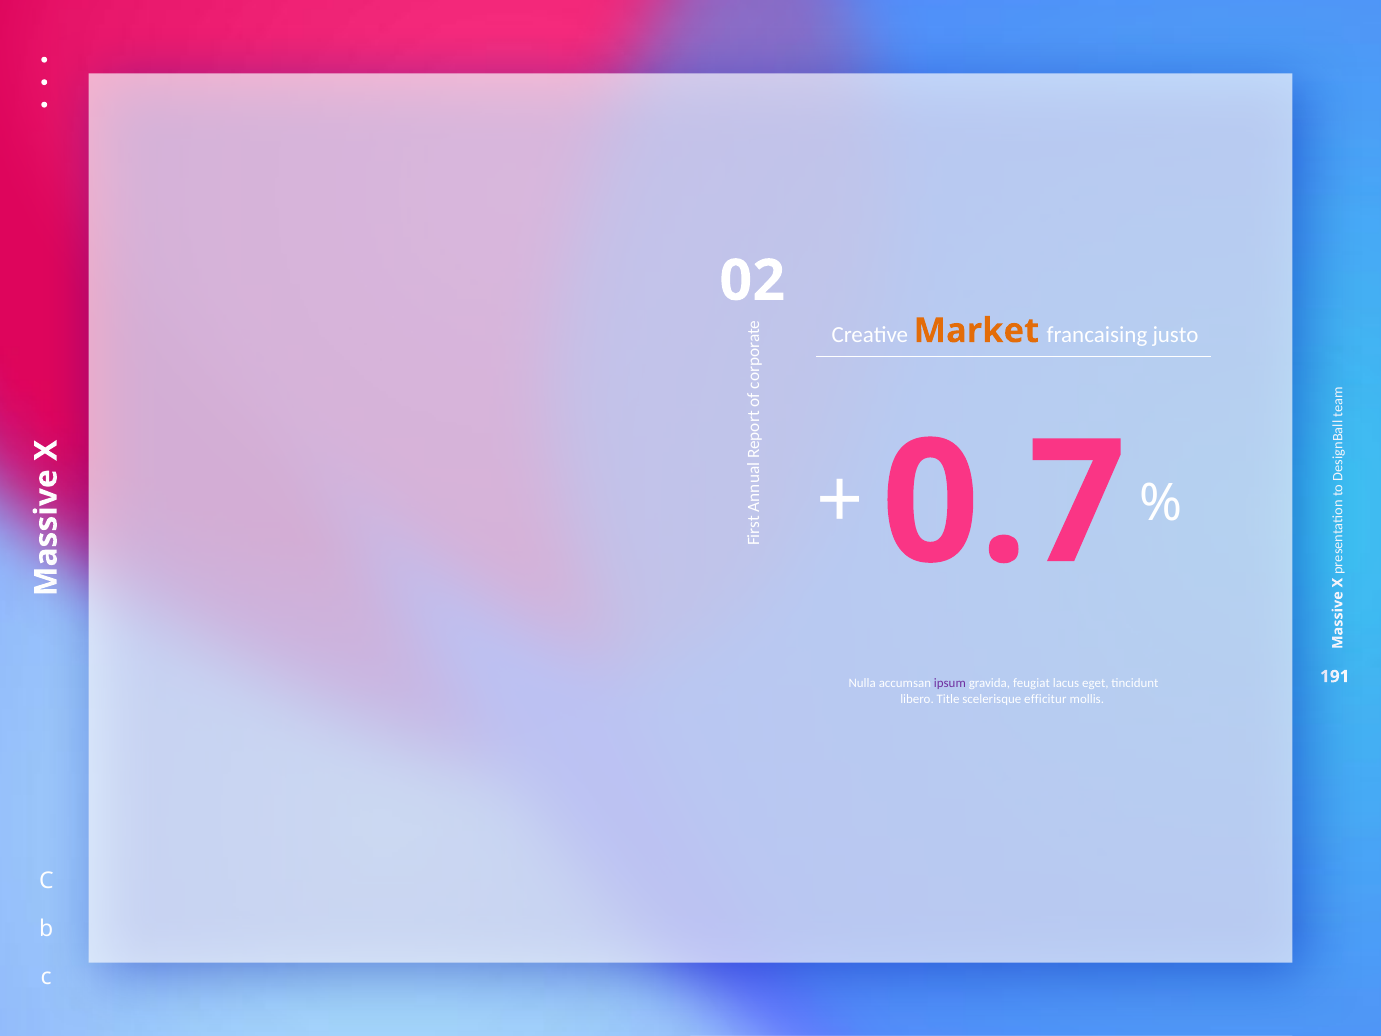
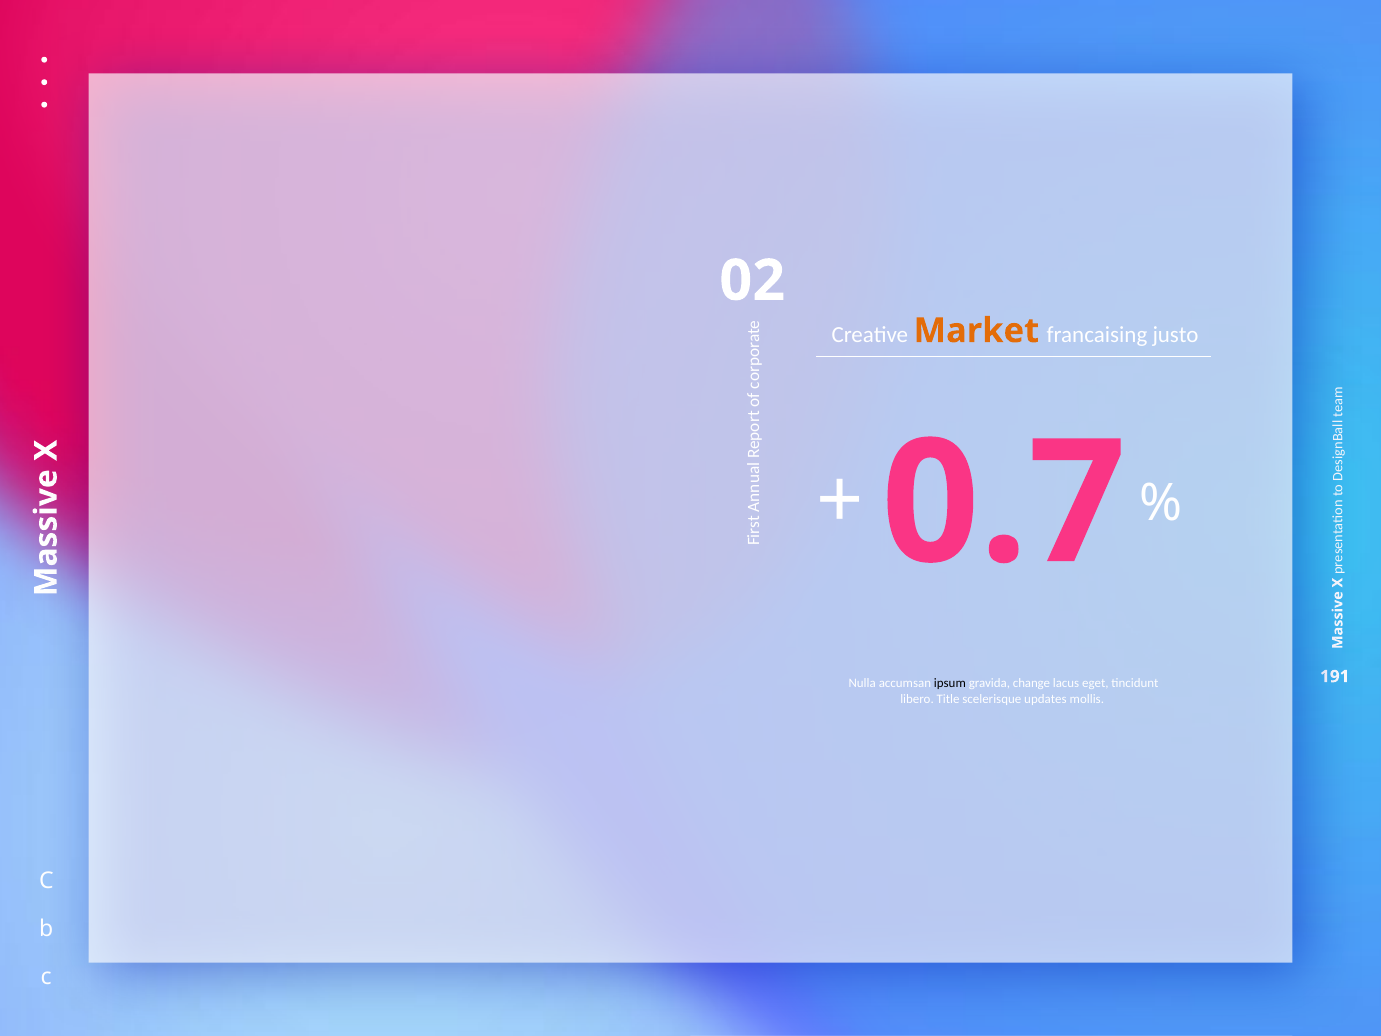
ipsum colour: purple -> black (950, 683)
feugiat: feugiat -> change (1032, 683)
efficitur: efficitur -> updates (1045, 699)
